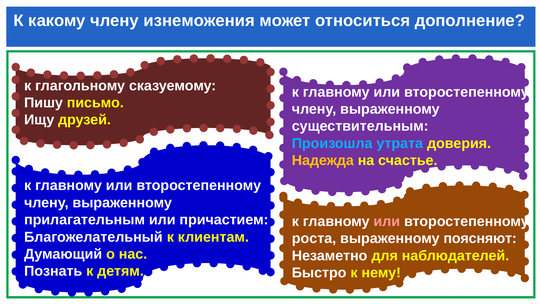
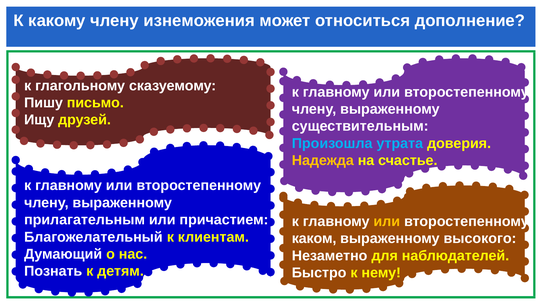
или colour: pink -> yellow (387, 221)
роста: роста -> каком (314, 238)
поясняют: поясняют -> высокого (480, 238)
